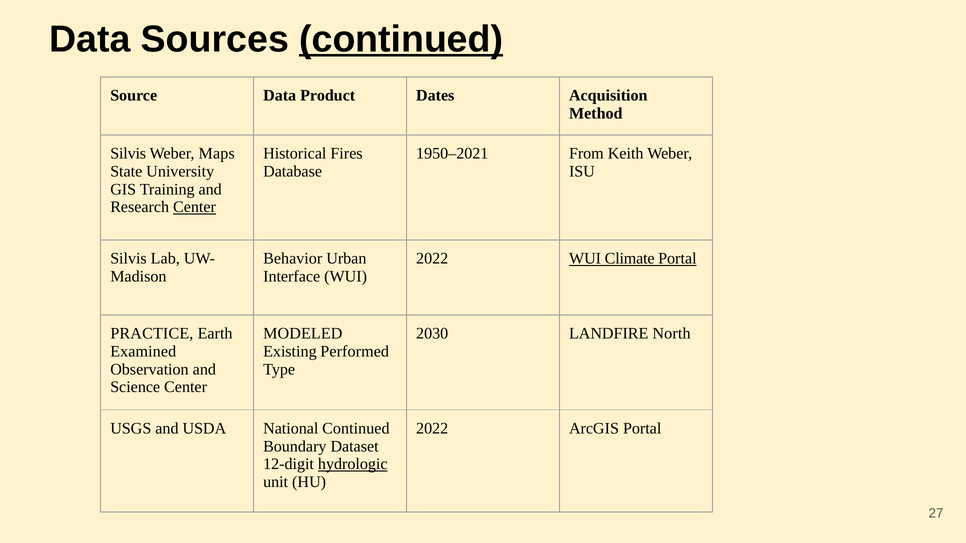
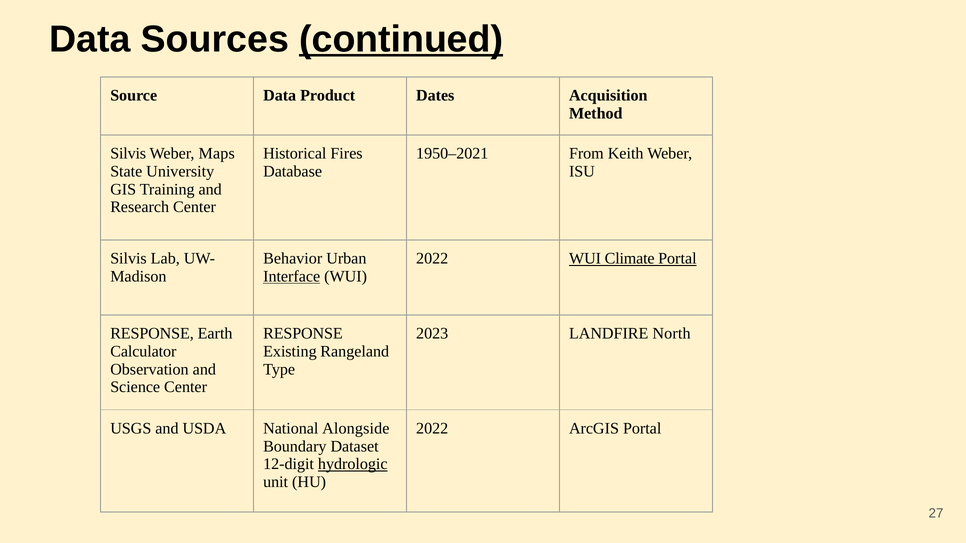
Center underline: present -> none (195, 207)
Interface underline: none -> present (292, 277)
PRACTICE: PRACTICE -> RESPONSE (152, 334)
MODELED: MODELED -> RESPONSE (303, 334)
2030: 2030 -> 2023 (432, 334)
Examined: Examined -> Calculator (143, 352)
Performed: Performed -> Rangeland (355, 352)
National Continued: Continued -> Alongside (356, 429)
